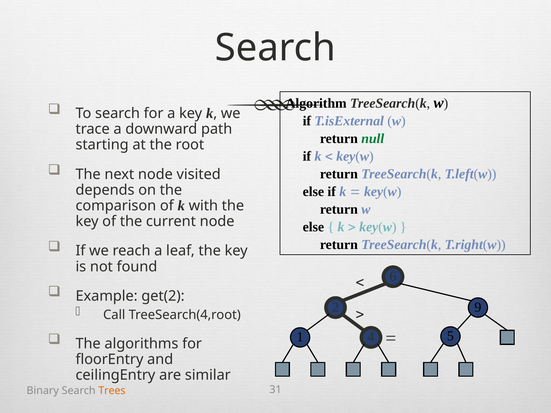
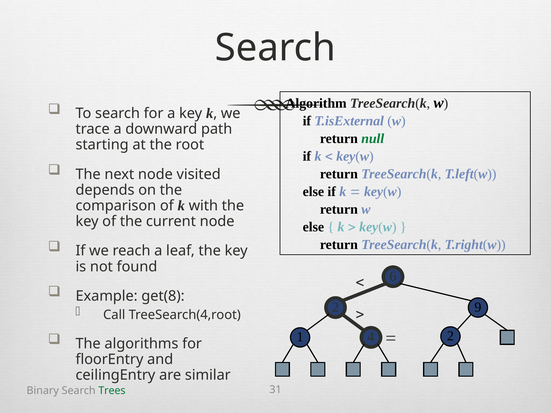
get(2: get(2 -> get(8 (163, 296)
1 5: 5 -> 2 (450, 336)
Trees colour: orange -> green (112, 391)
